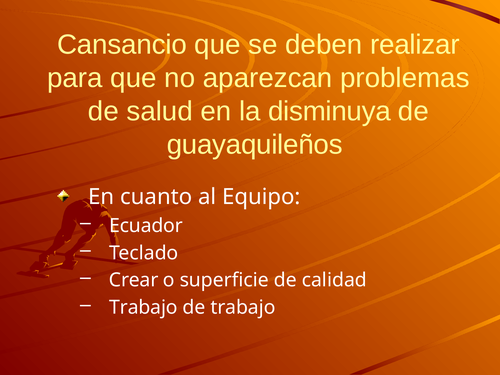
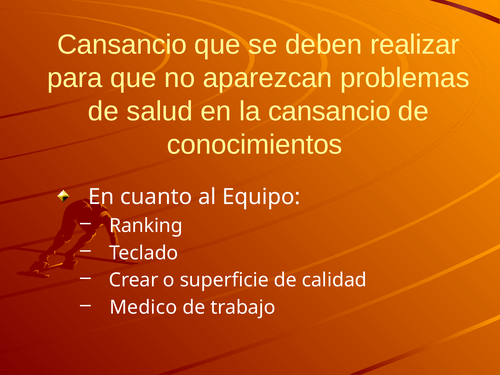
la disminuya: disminuya -> cansancio (329, 111)
guayaquileños: guayaquileños -> conocimientos (255, 145)
Ecuador: Ecuador -> Ranking (146, 226)
Trabajo: Trabajo -> Medico (143, 307)
